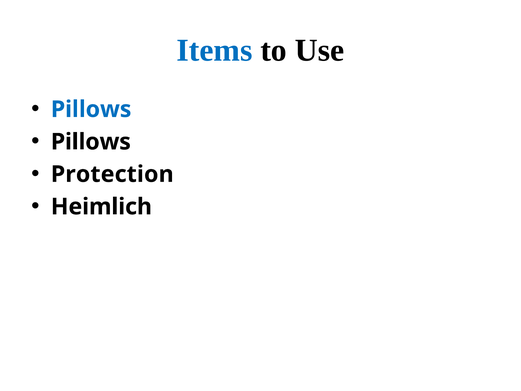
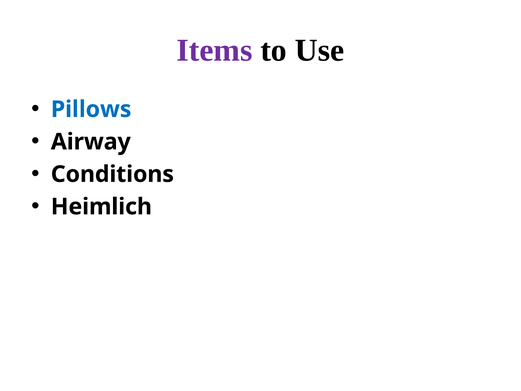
Items colour: blue -> purple (214, 50)
Pillows: Pillows -> Airway (91, 142)
Protection: Protection -> Conditions (112, 174)
